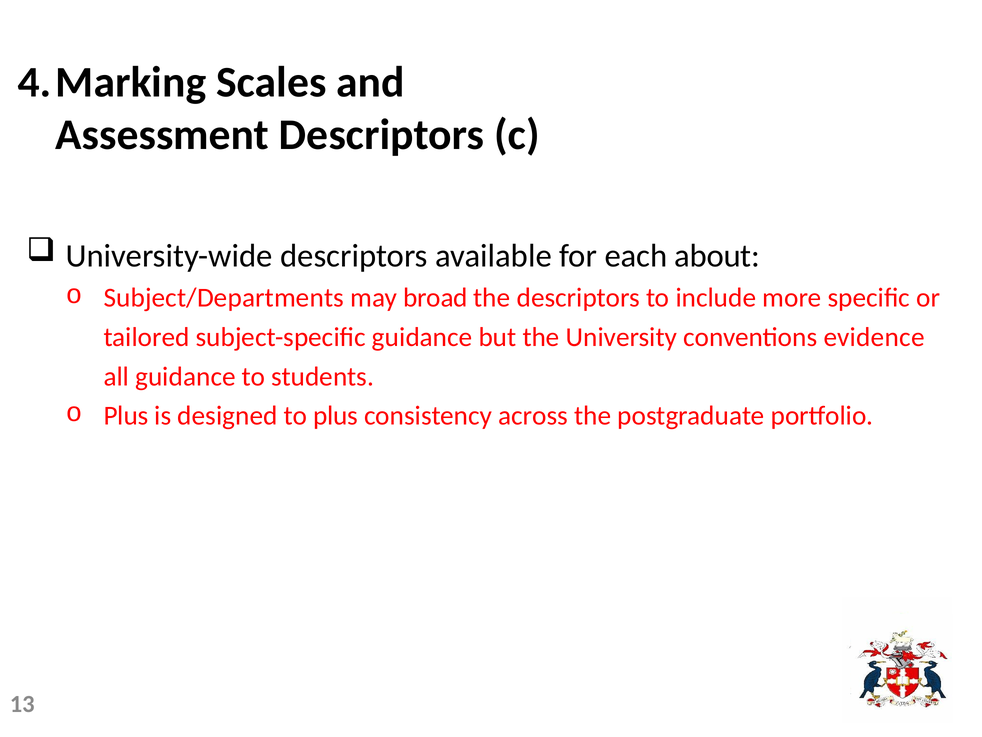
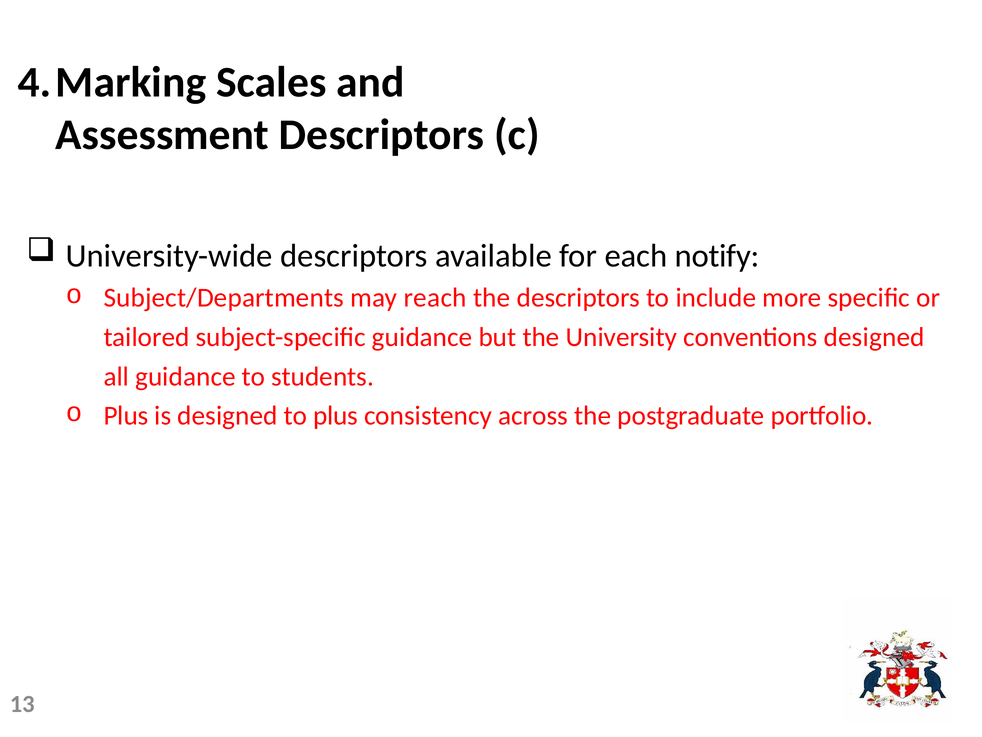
about: about -> notify (717, 256)
broad: broad -> reach (435, 298)
conventions evidence: evidence -> designed (874, 337)
